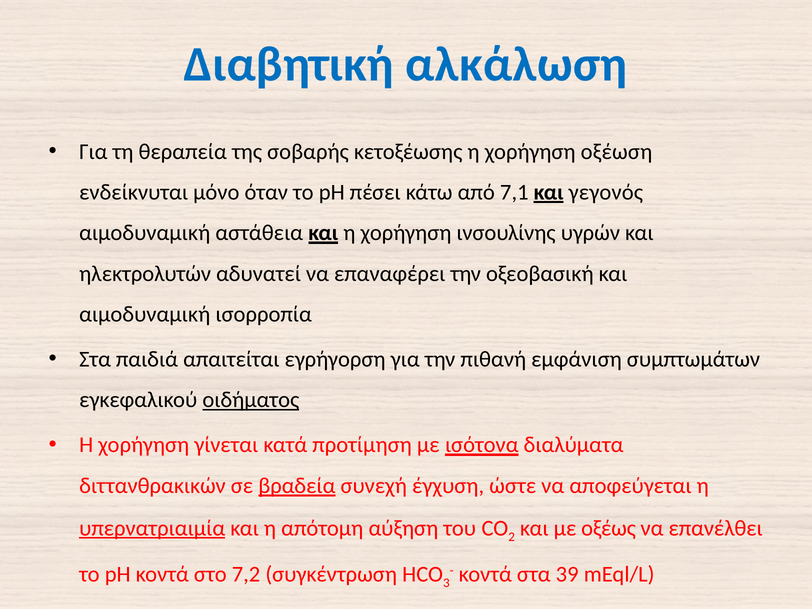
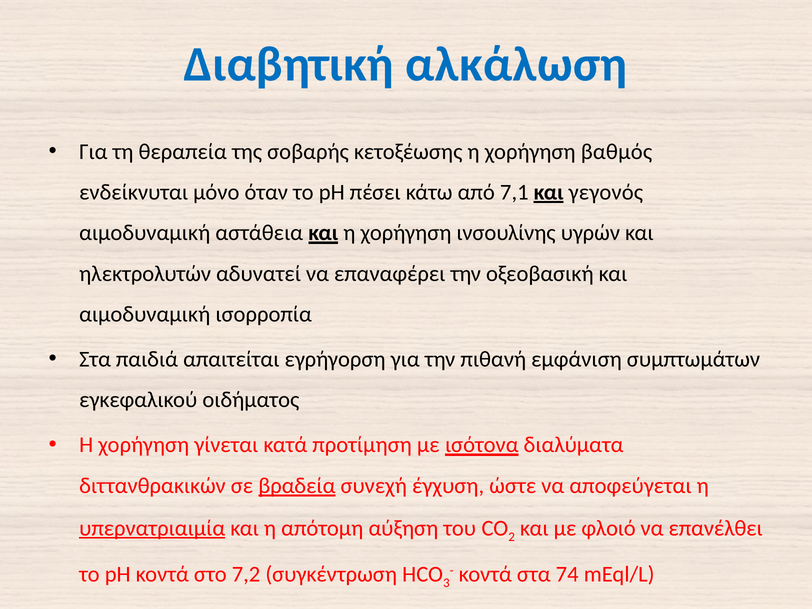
οξέωση: οξέωση -> βαθμός (616, 152)
οιδήματος underline: present -> none (251, 400)
οξέως: οξέως -> φλοιό (609, 528)
39: 39 -> 74 (567, 574)
